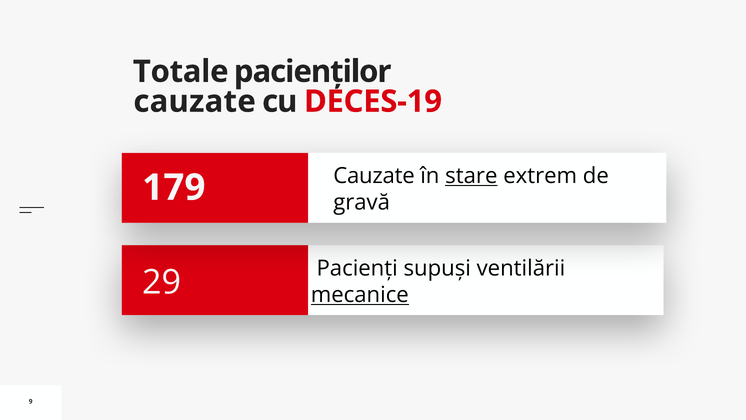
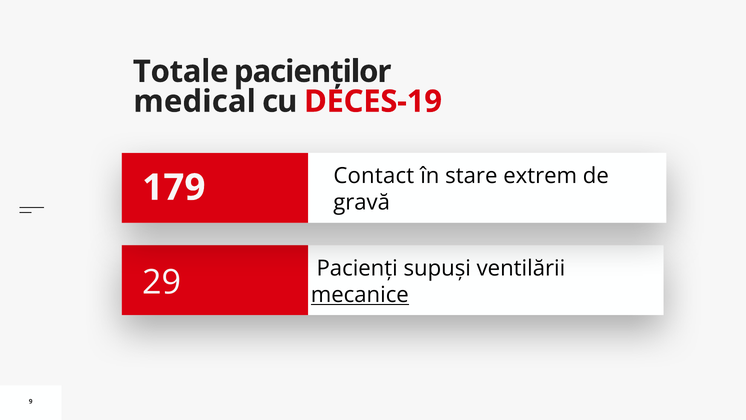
cauzate: cauzate -> medical (195, 101)
Cauzate: Cauzate -> Contact (374, 176)
stare underline: present -> none (471, 176)
